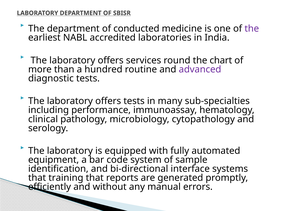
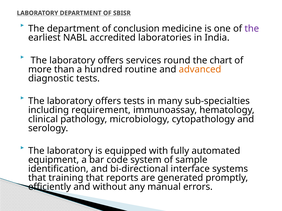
conducted: conducted -> conclusion (136, 29)
advanced colour: purple -> orange (200, 70)
performance: performance -> requirement (101, 110)
